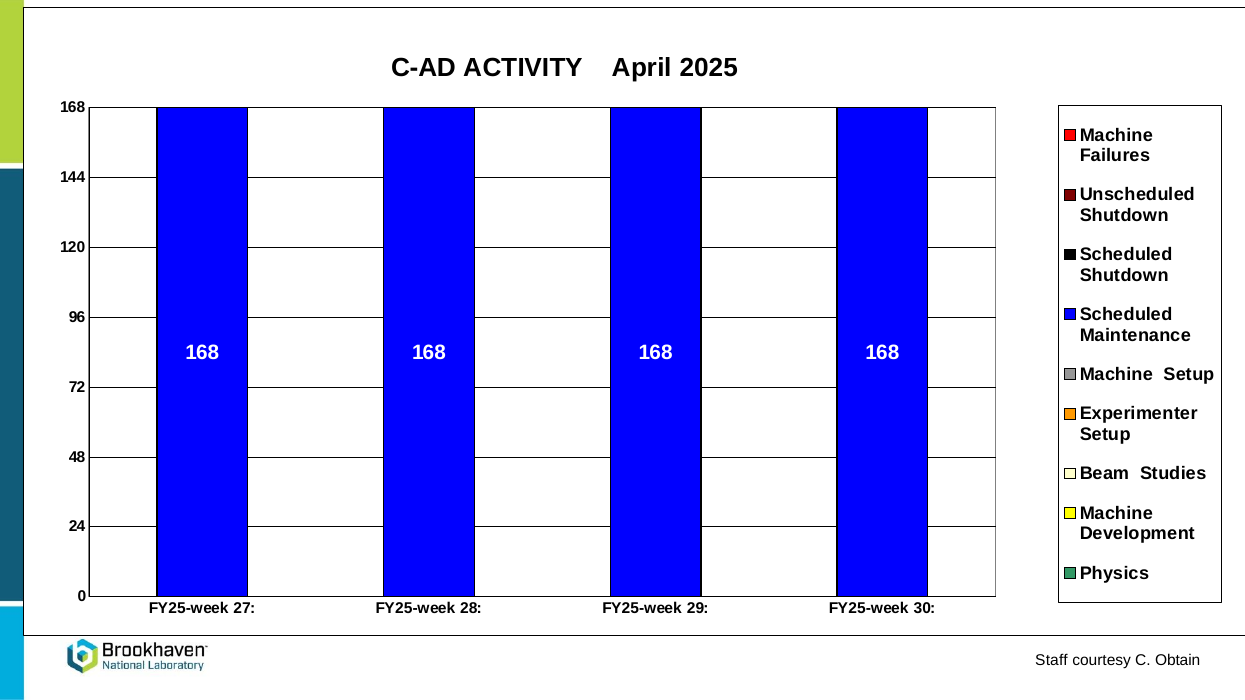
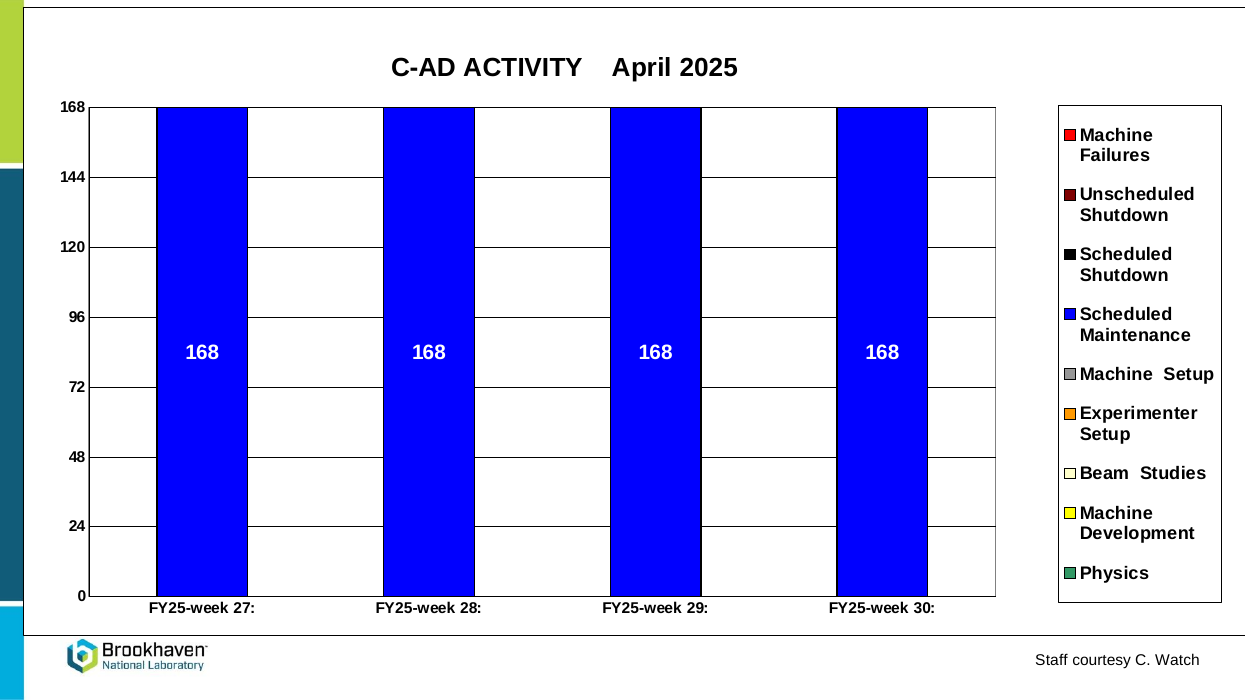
Obtain: Obtain -> Watch (1178, 661)
